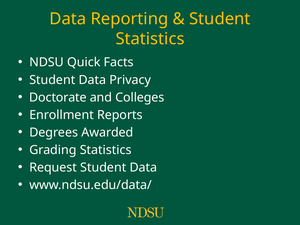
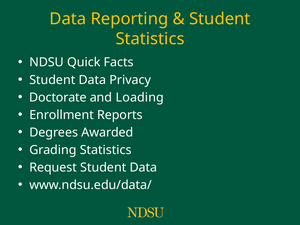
Colleges: Colleges -> Loading (140, 97)
